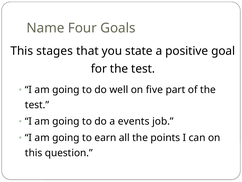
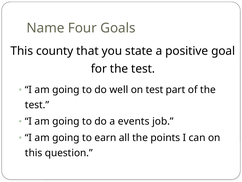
stages: stages -> county (55, 51)
on five: five -> test (155, 90)
